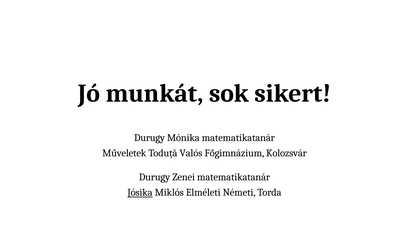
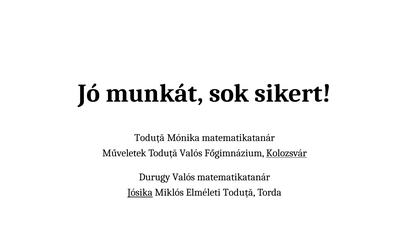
Durugy: Durugy -> Toduță (149, 138)
Kolozsvár underline: none -> present (286, 153)
Durugy Zenei: Zenei -> Valós (184, 177)
Elméleti Németi: Németi -> Toduță (239, 193)
